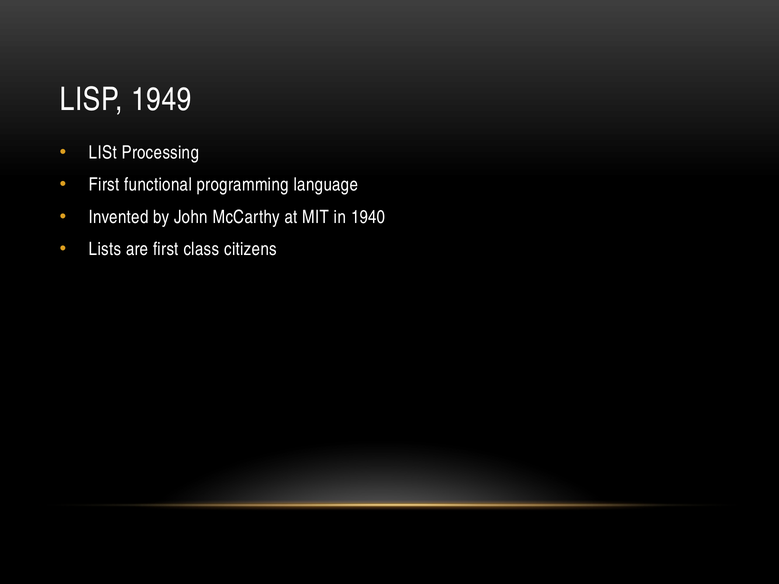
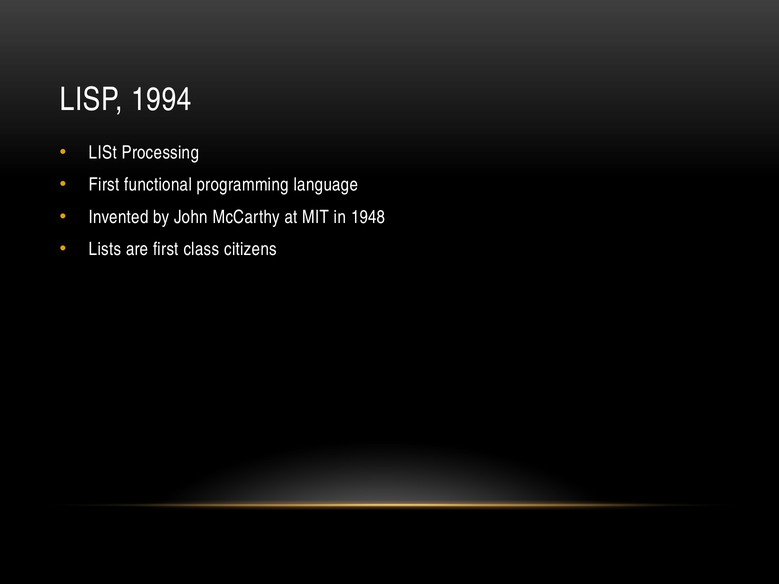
1949: 1949 -> 1994 (161, 100)
1940: 1940 -> 1948 (368, 217)
